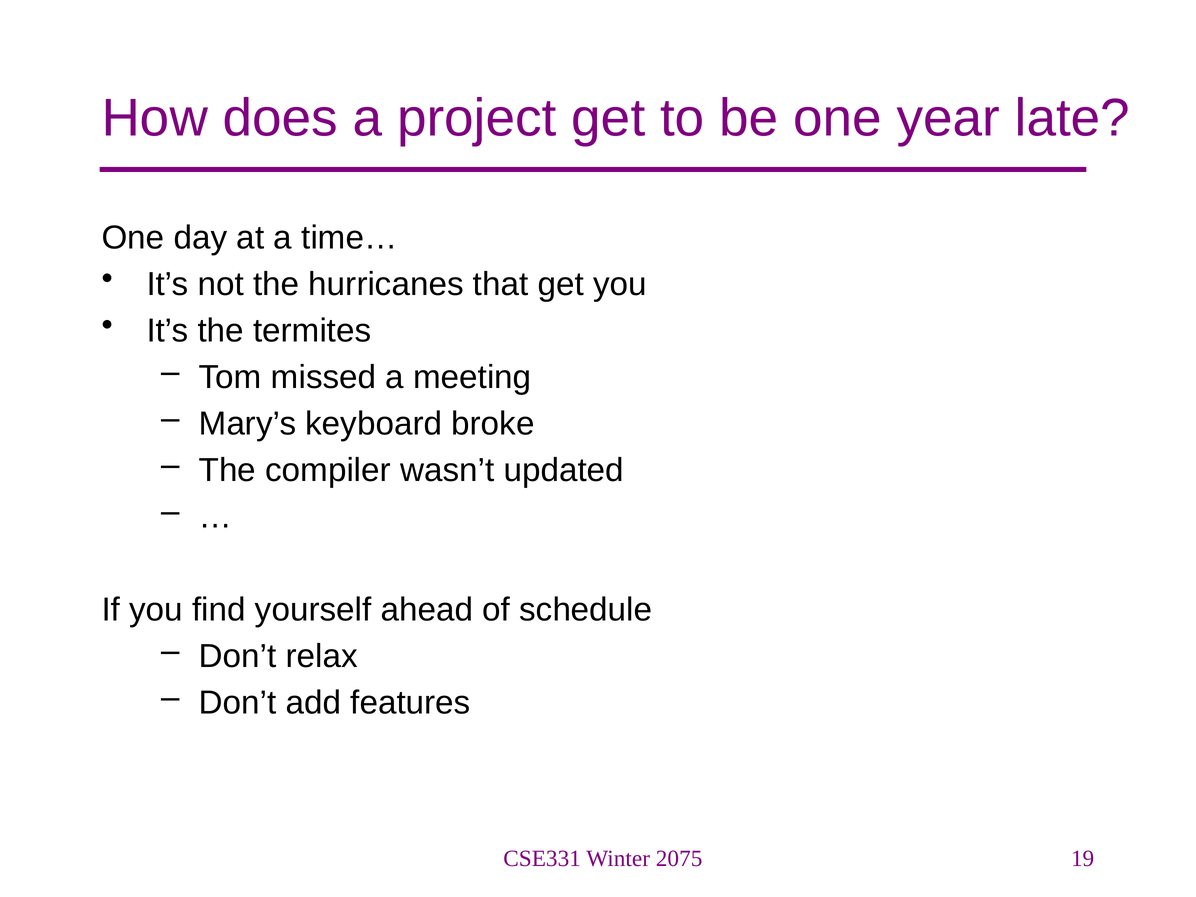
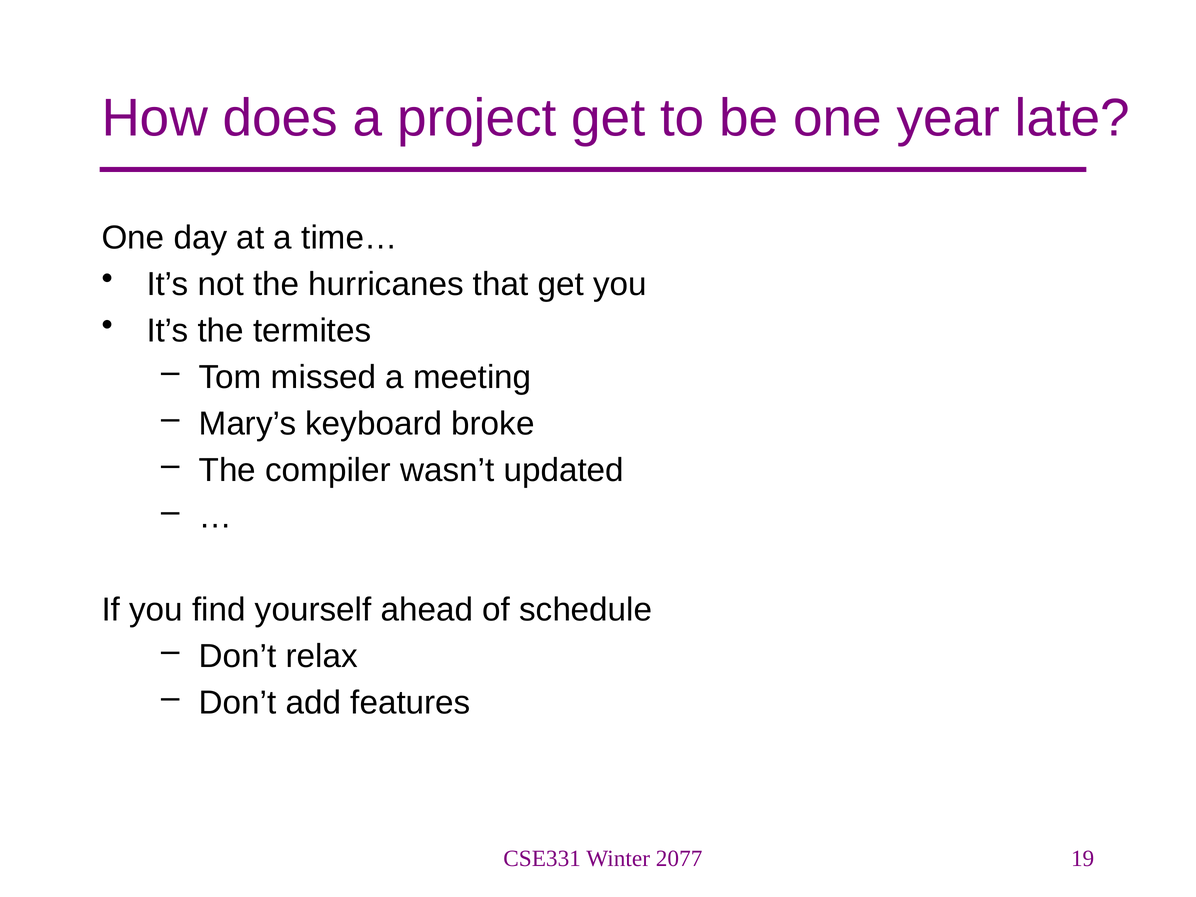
2075: 2075 -> 2077 (679, 859)
